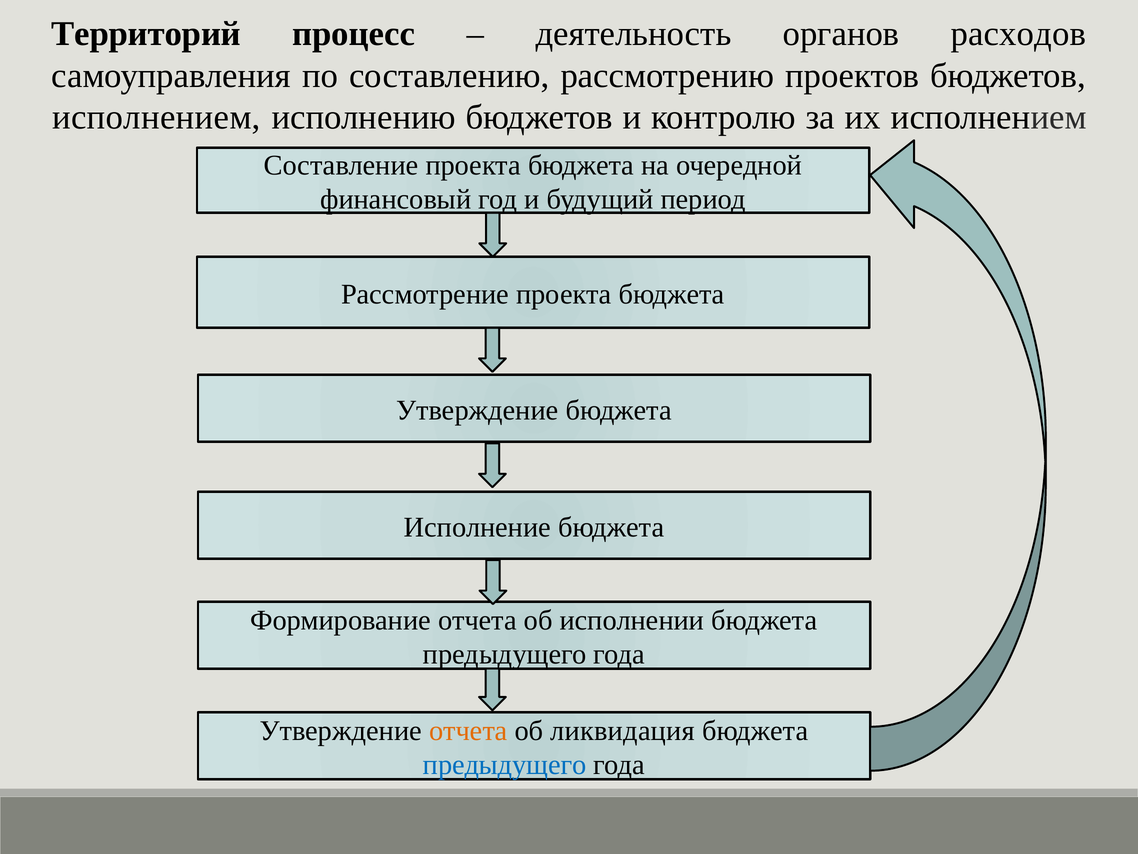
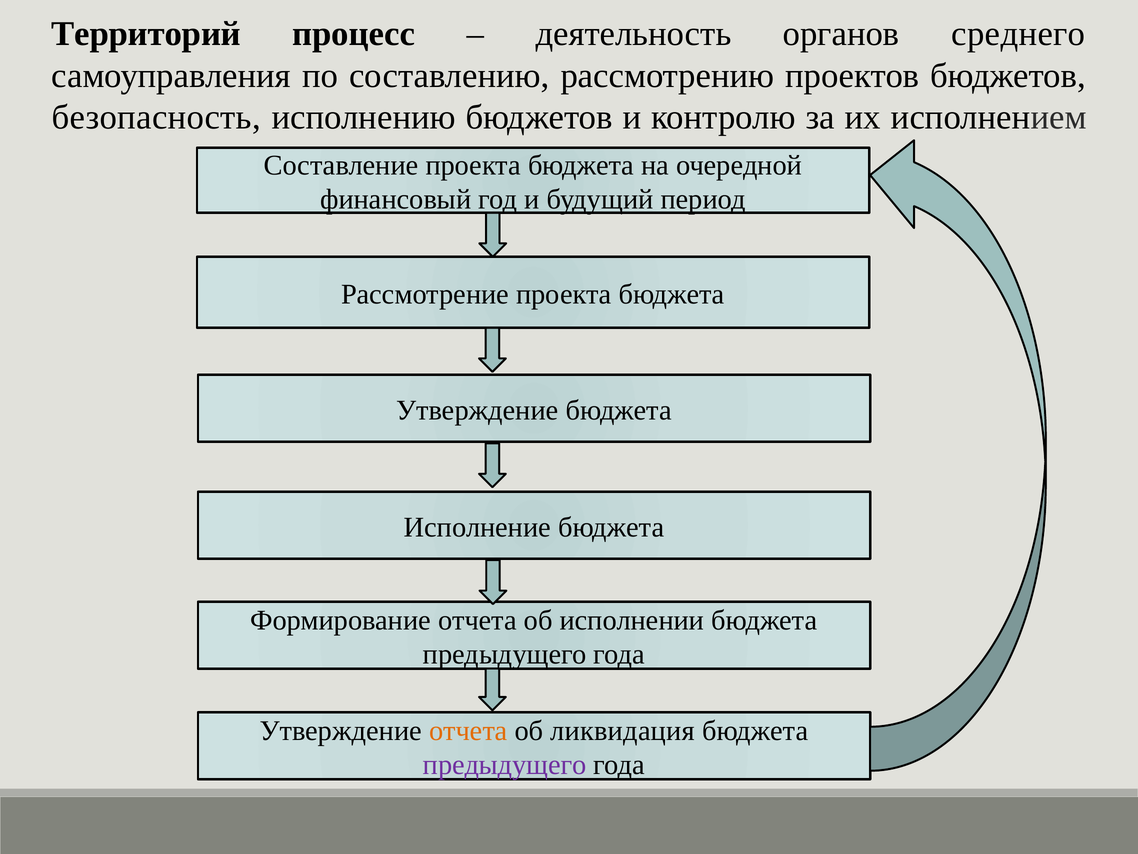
расходов: расходов -> среднего (1018, 34)
исполнением: исполнением -> безопасность (156, 117)
предыдущего colour: blue -> purple (505, 764)
